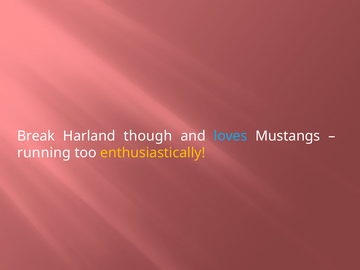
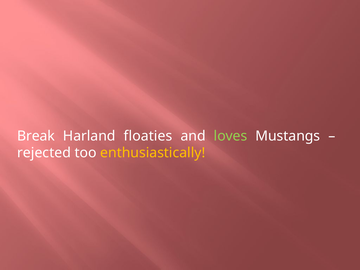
though: though -> floaties (148, 136)
loves colour: light blue -> light green (231, 136)
running: running -> rejected (44, 153)
